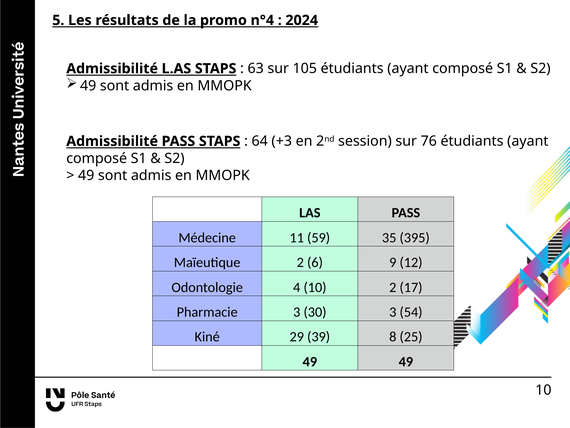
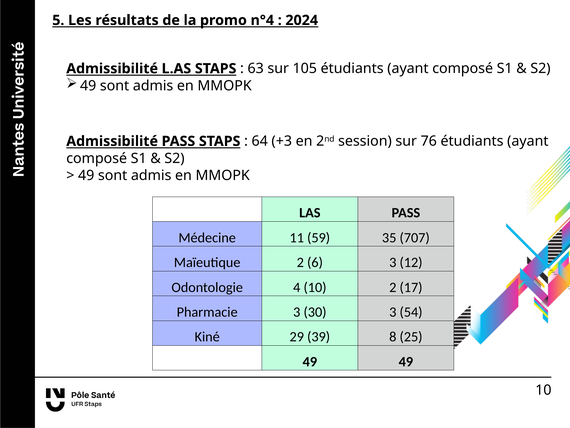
395: 395 -> 707 (415, 237)
6 9: 9 -> 3 (393, 262)
